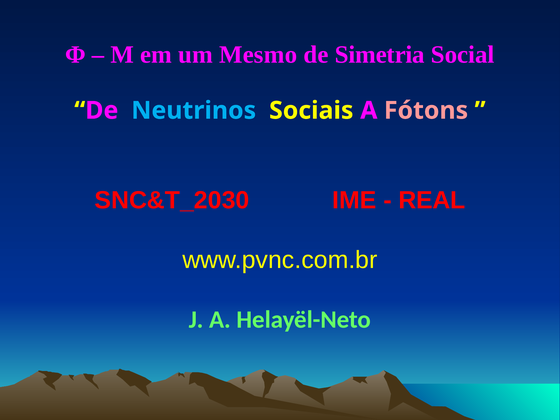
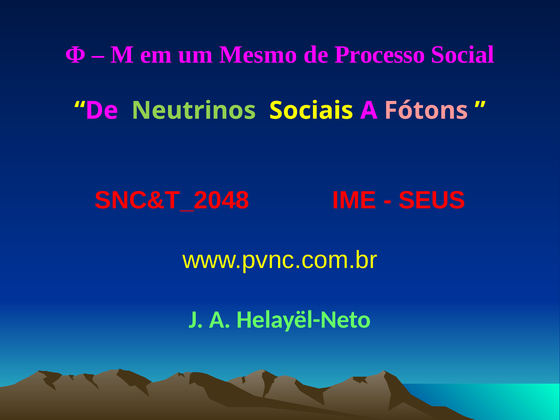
Simetria: Simetria -> Processo (380, 54)
Neutrinos colour: light blue -> light green (194, 111)
SNC&T_2030: SNC&T_2030 -> SNC&T_2048 (172, 200)
REAL: REAL -> SEUS (432, 200)
